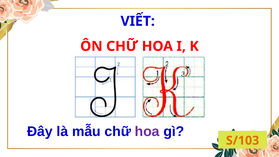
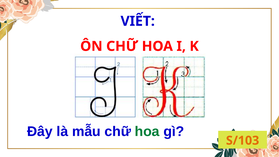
hoa colour: purple -> green (147, 131)
